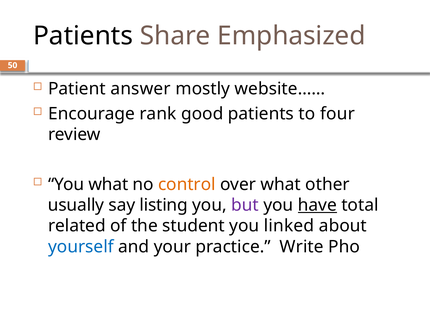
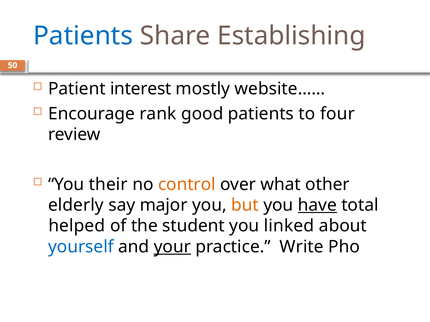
Patients colour: black -> blue (83, 36)
Emphasized: Emphasized -> Establishing (291, 36)
answer: answer -> interest (141, 89)
You what: what -> their (108, 185)
usually: usually -> elderly (76, 205)
listing: listing -> major (164, 205)
but colour: purple -> orange (245, 205)
related: related -> helped (77, 226)
your underline: none -> present (172, 247)
